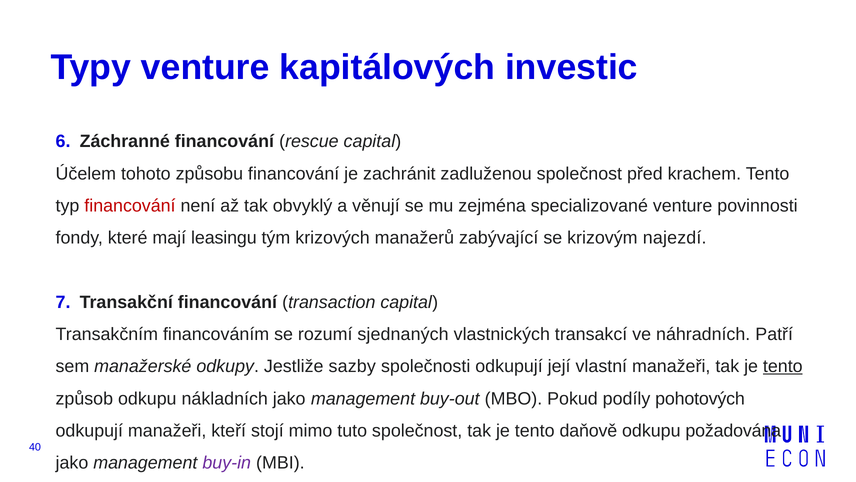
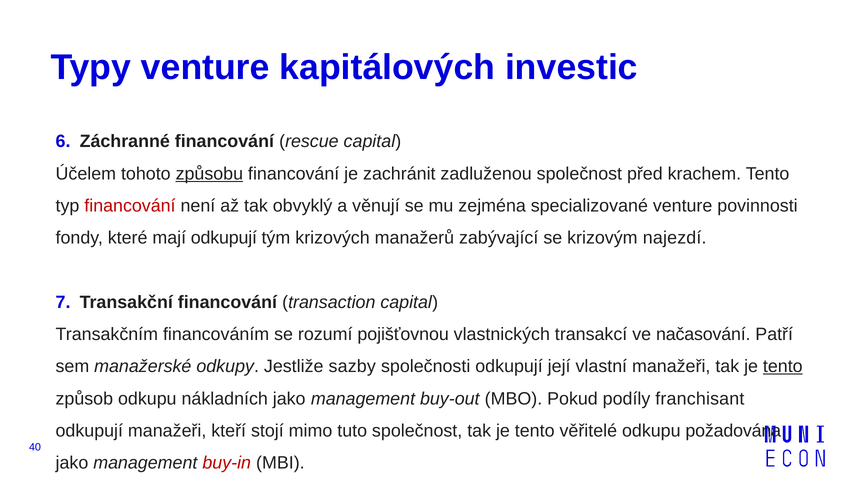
způsobu underline: none -> present (209, 174)
mají leasingu: leasingu -> odkupují (224, 238)
sjednaných: sjednaných -> pojišťovnou (403, 334)
náhradních: náhradních -> načasování (703, 334)
pohotových: pohotových -> franchisant (700, 398)
daňově: daňově -> věřitelé (588, 430)
buy-in colour: purple -> red (227, 462)
